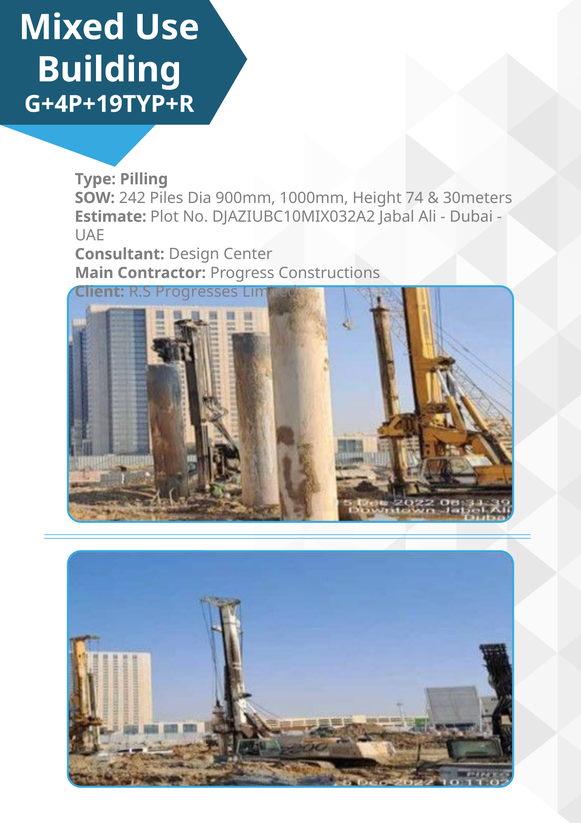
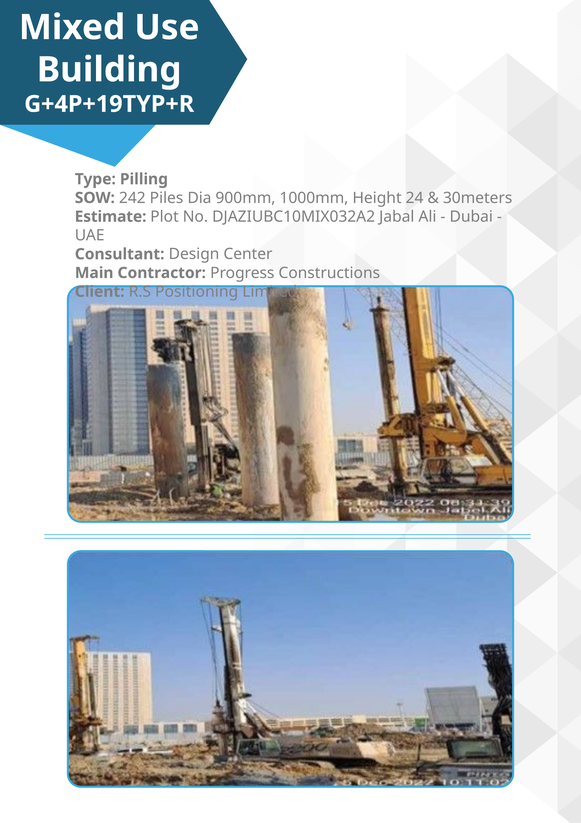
74: 74 -> 24 (415, 198)
Progresses: Progresses -> Positioning (197, 291)
